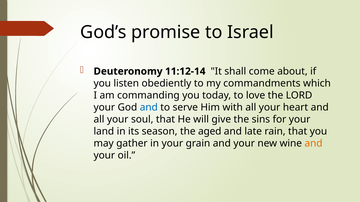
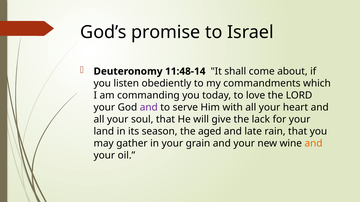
11:12-14: 11:12-14 -> 11:48-14 (185, 72)
and colour: blue -> purple (149, 108)
sins: sins -> lack (261, 120)
